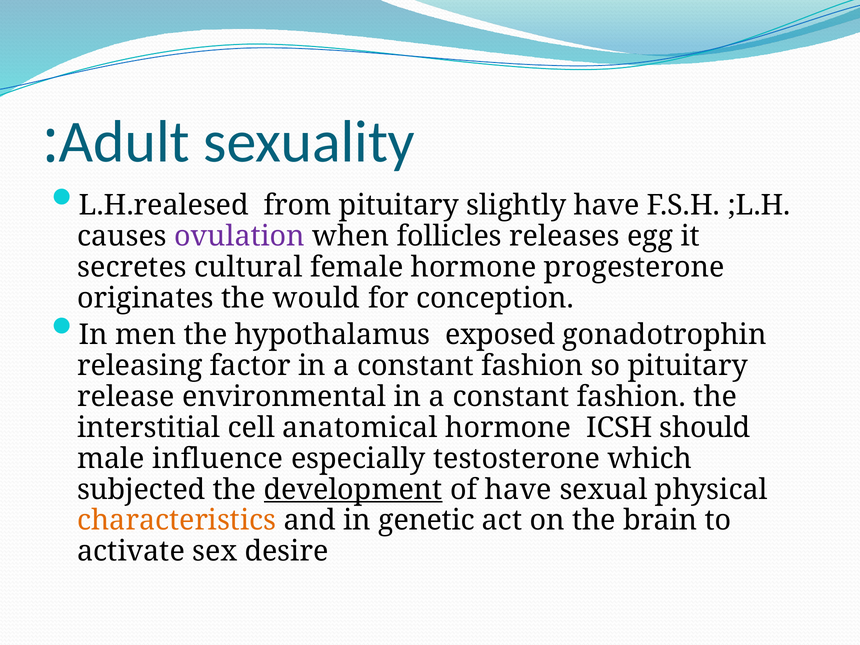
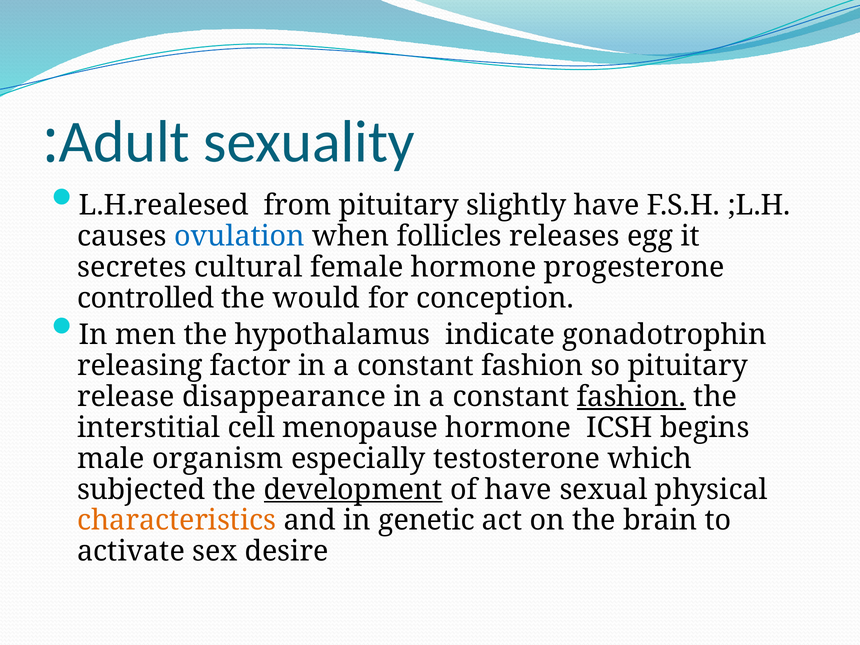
ovulation colour: purple -> blue (240, 236)
originates: originates -> controlled (146, 298)
exposed: exposed -> indicate (500, 335)
environmental: environmental -> disappearance (284, 397)
fashion underline: none -> present (631, 397)
anatomical: anatomical -> menopause (360, 428)
should: should -> begins (705, 428)
influence: influence -> organism (218, 459)
